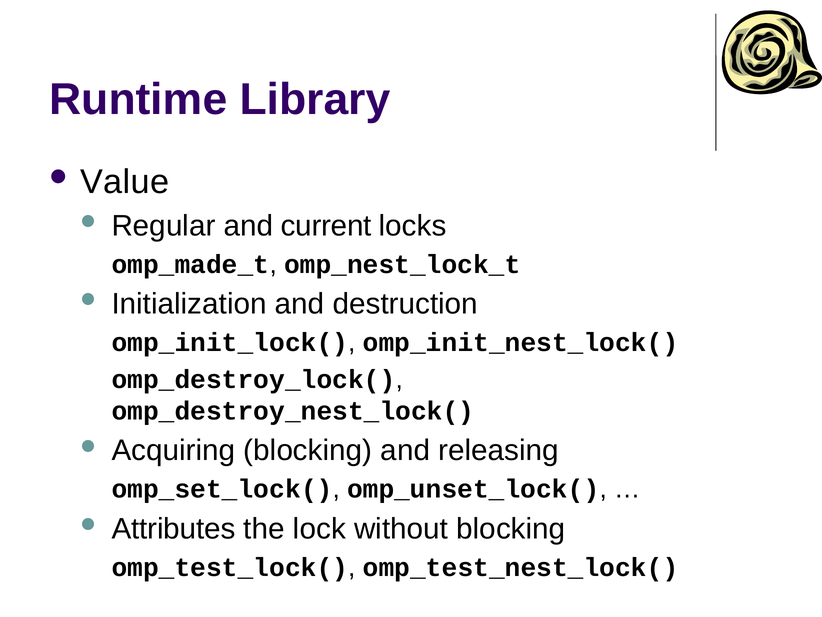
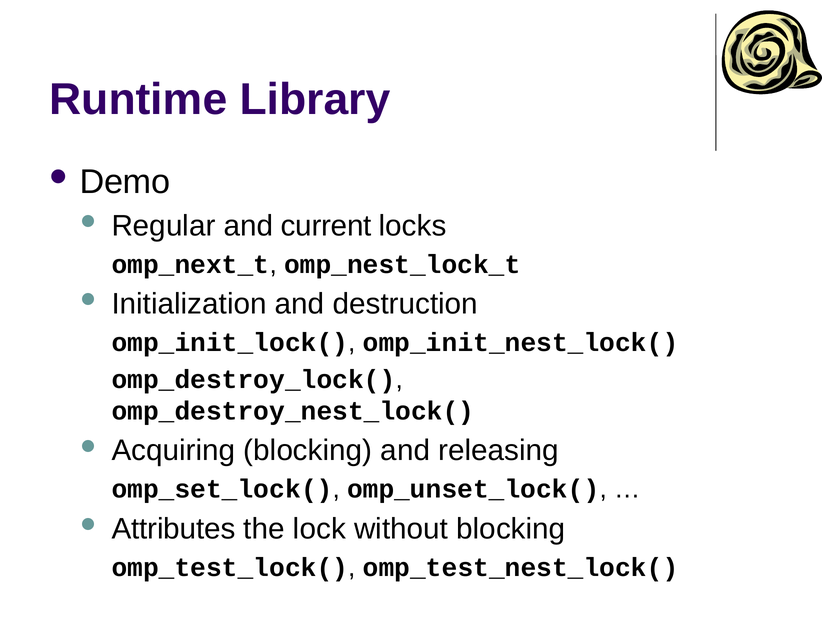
Value: Value -> Demo (125, 182)
omp_made_t: omp_made_t -> omp_next_t (190, 264)
